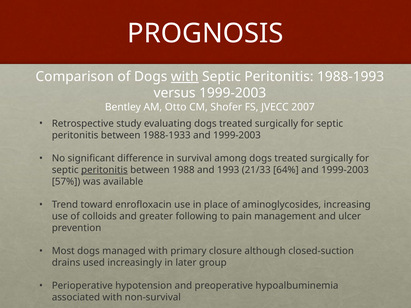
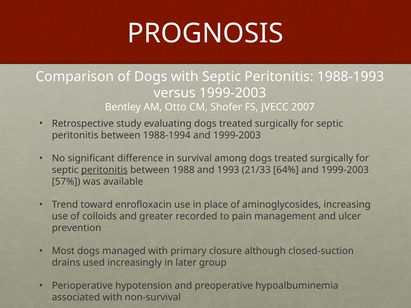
with underline: present -> none (185, 77)
1988-1933: 1988-1933 -> 1988-1994 (167, 135)
following: following -> recorded (196, 216)
